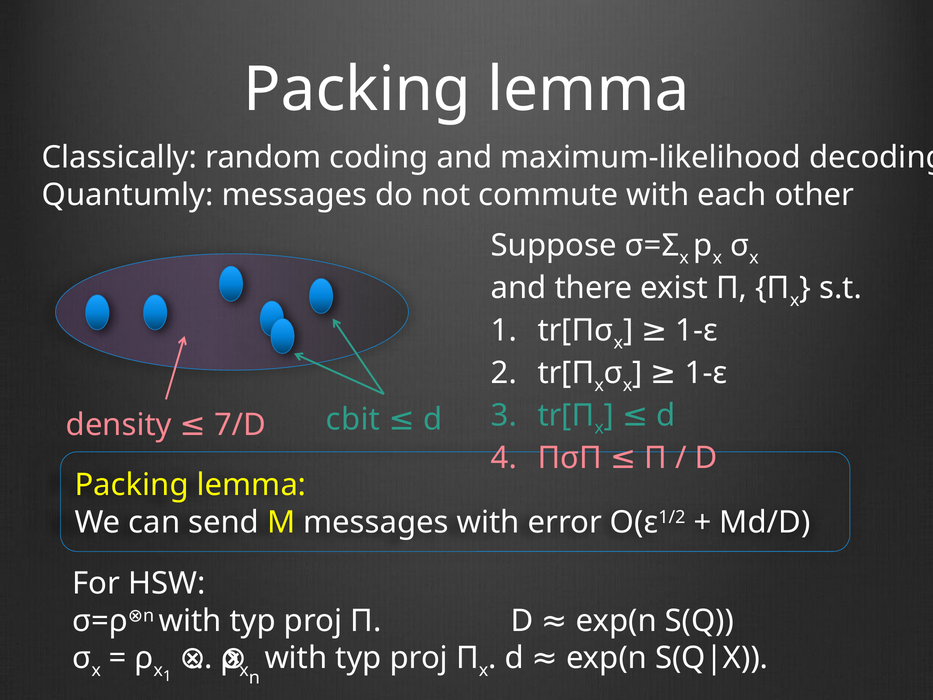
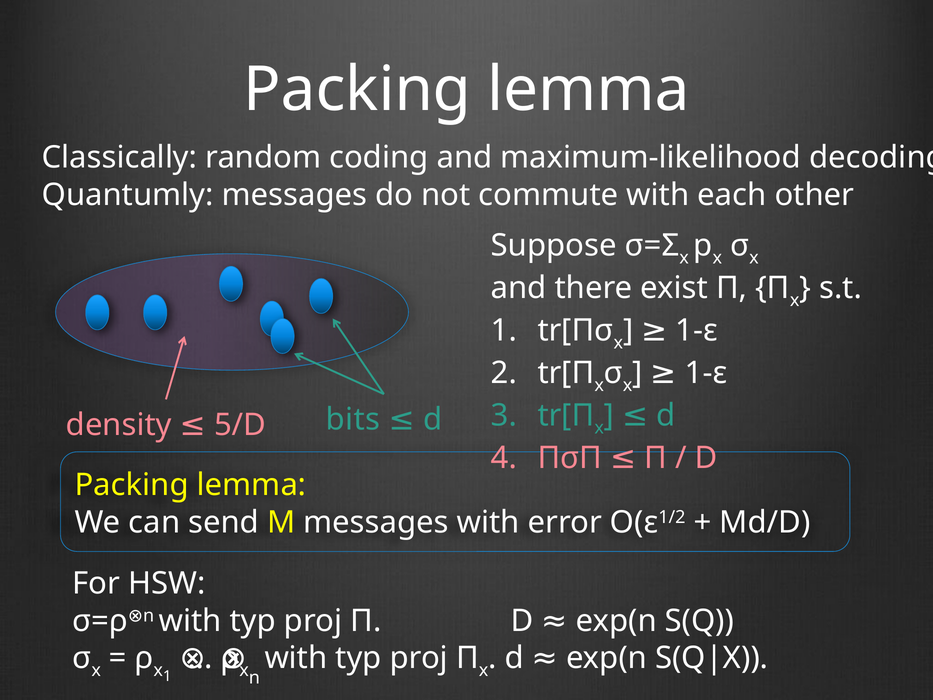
cbit: cbit -> bits (353, 419)
7/D: 7/D -> 5/D (240, 425)
